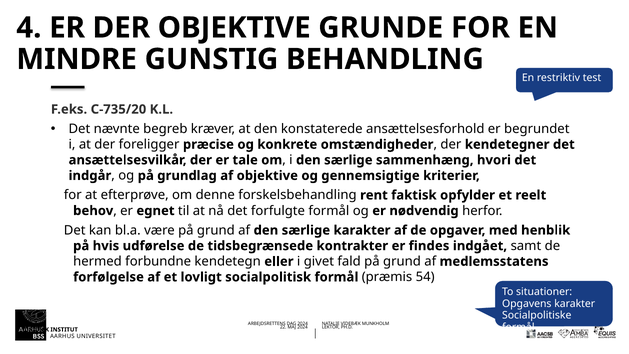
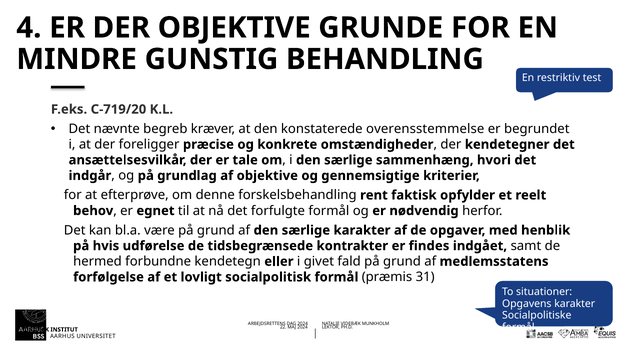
C-735/20: C-735/20 -> C-719/20 (118, 109)
ansættelsesforhold: ansættelsesforhold -> overensstemmelse (425, 129)
54: 54 -> 31 (425, 277)
